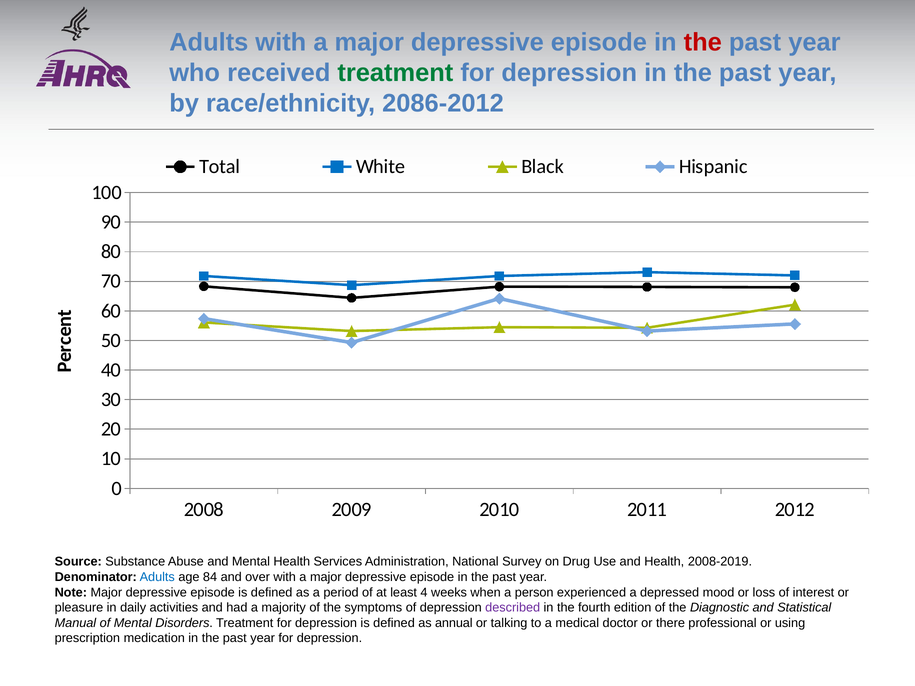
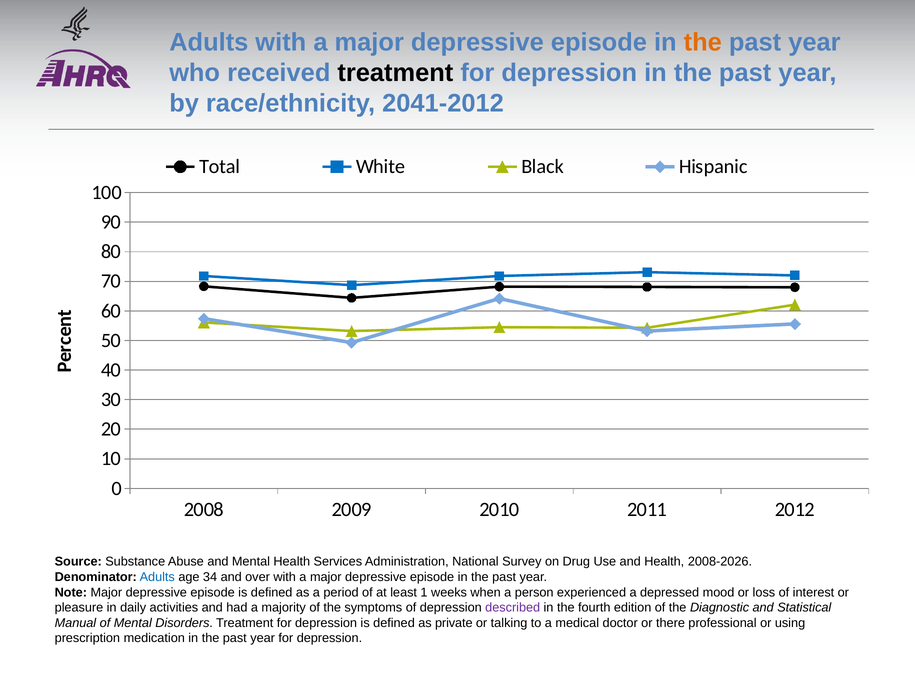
the colour: red -> orange (703, 42)
treatment colour: green -> black (395, 73)
2086-2012: 2086-2012 -> 2041-2012 (443, 103)
2008-2019: 2008-2019 -> 2008-2026 (720, 562)
84: 84 -> 34 (210, 577)
4: 4 -> 1 (424, 593)
annual: annual -> private (454, 623)
